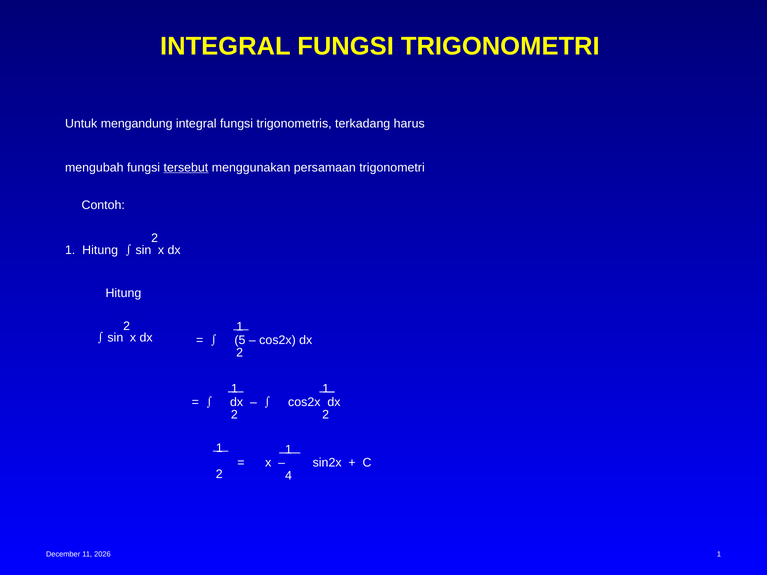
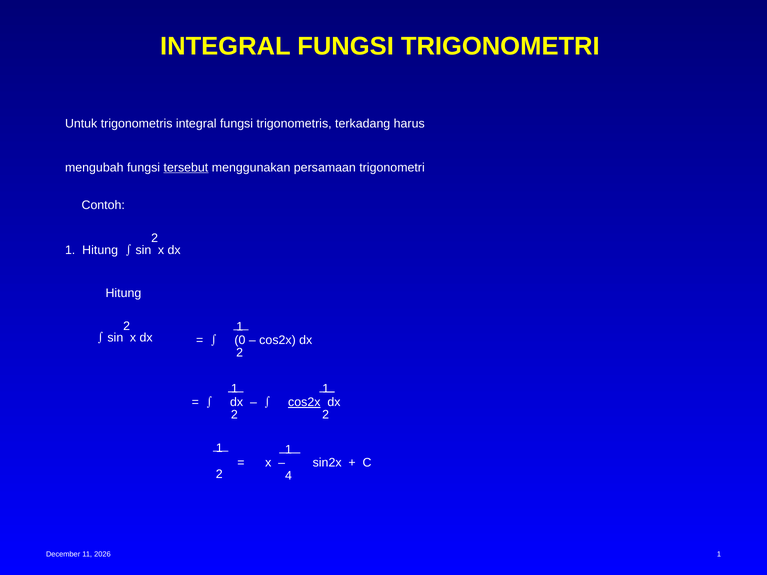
Untuk mengandung: mengandung -> trigonometris (137, 124)
5: 5 -> 0 (240, 340)
cos2x underline: none -> present (304, 402)
